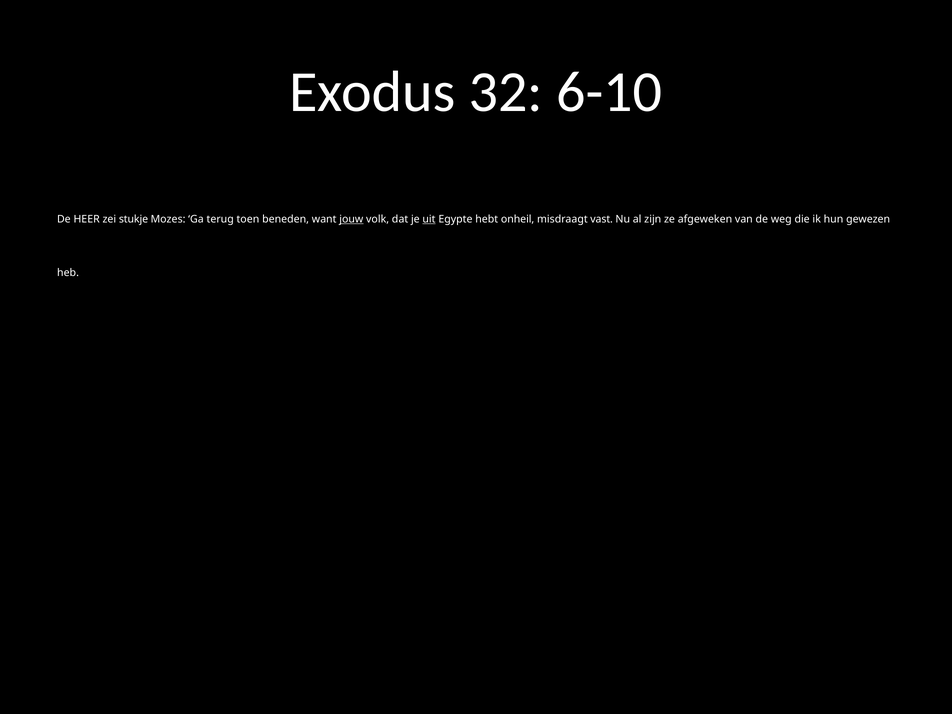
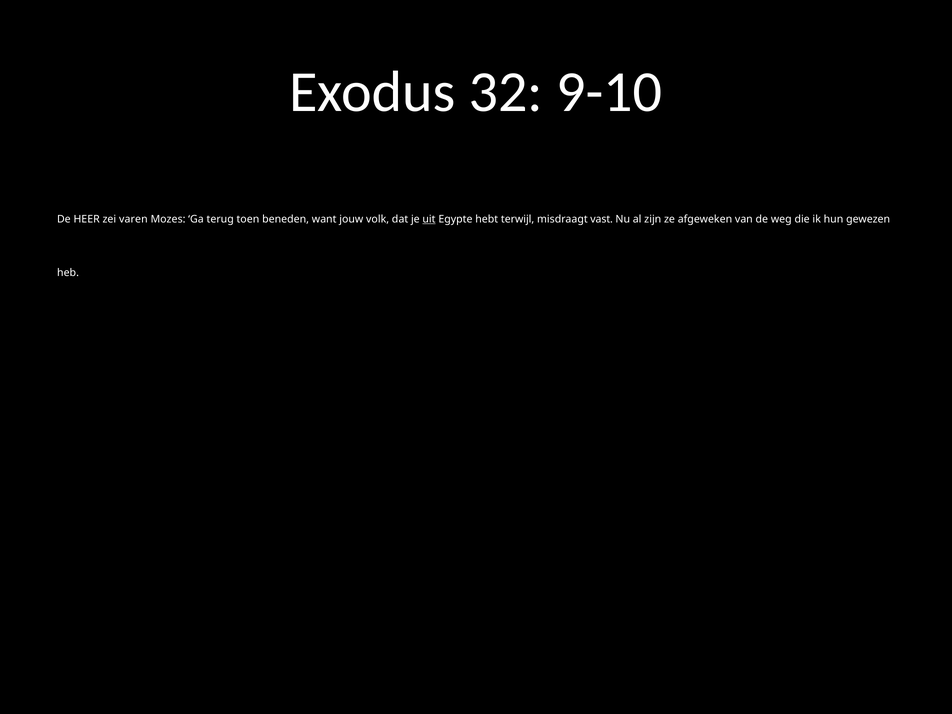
6-10: 6-10 -> 9-10 (609, 92)
stukje: stukje -> varen (133, 219)
jouw underline: present -> none (351, 219)
onheil: onheil -> terwijl (518, 219)
